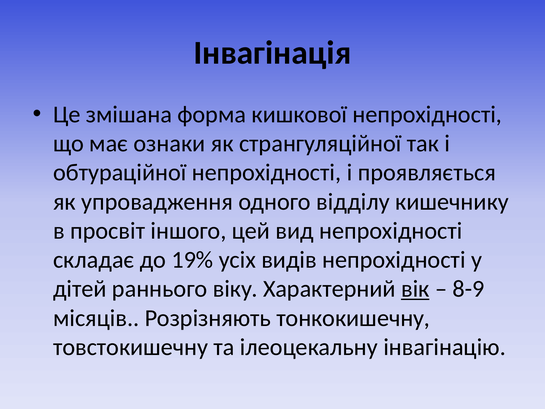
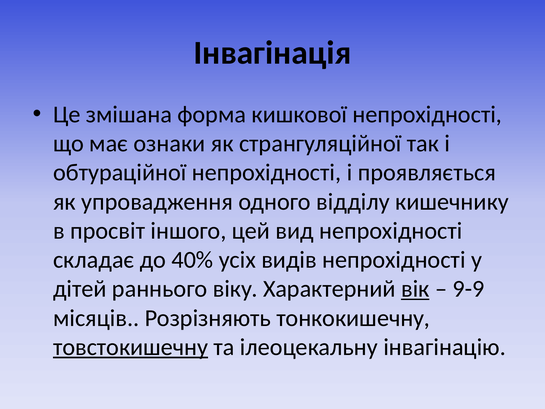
19%: 19% -> 40% (192, 260)
8-9: 8-9 -> 9-9 (469, 289)
товстокишечну underline: none -> present (131, 347)
